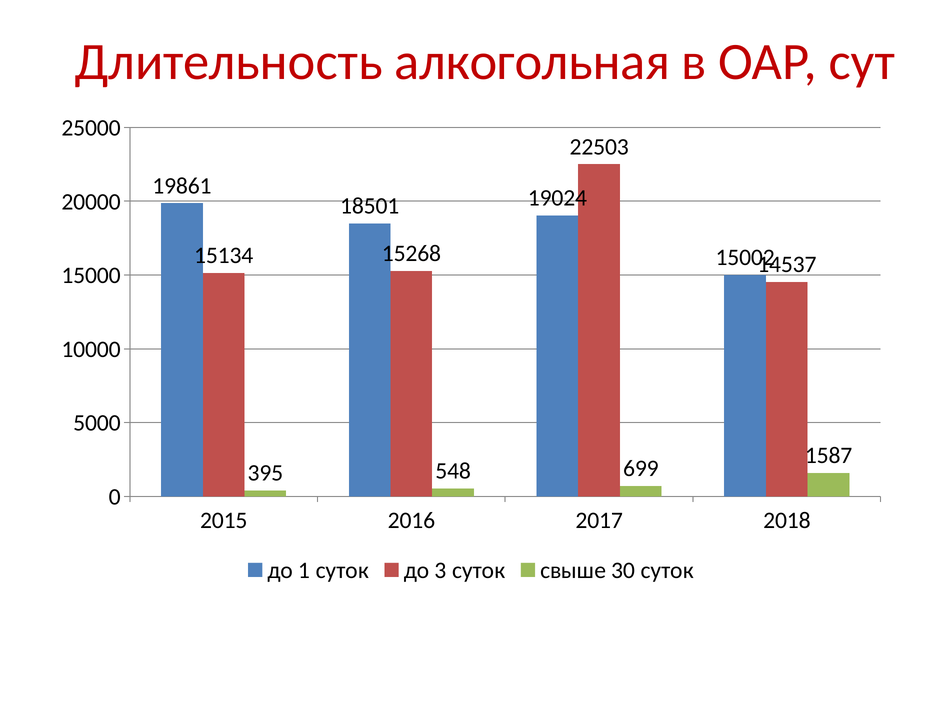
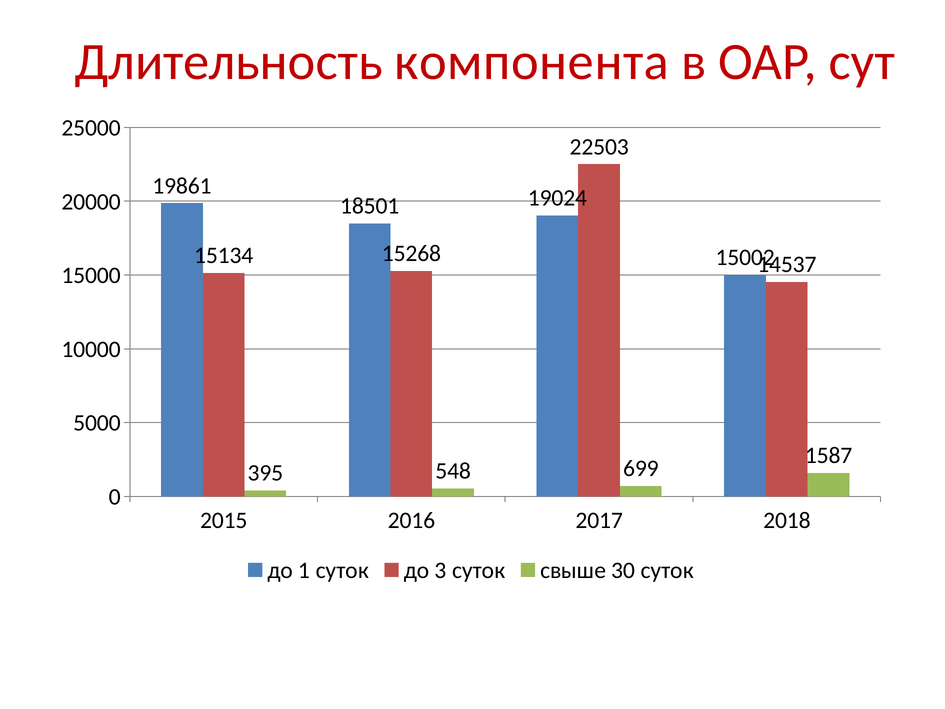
алкогольная: алкогольная -> компонента (532, 62)
